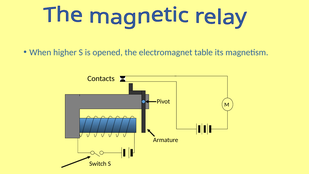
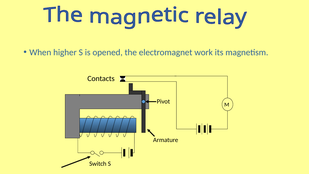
table: table -> work (204, 52)
